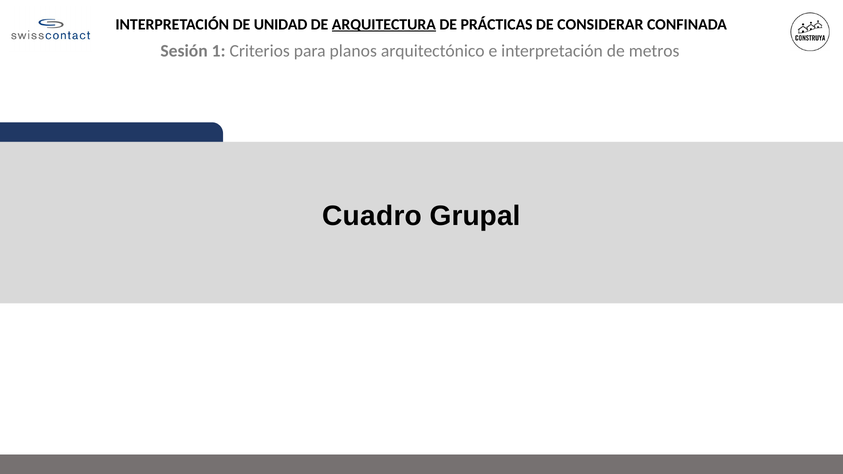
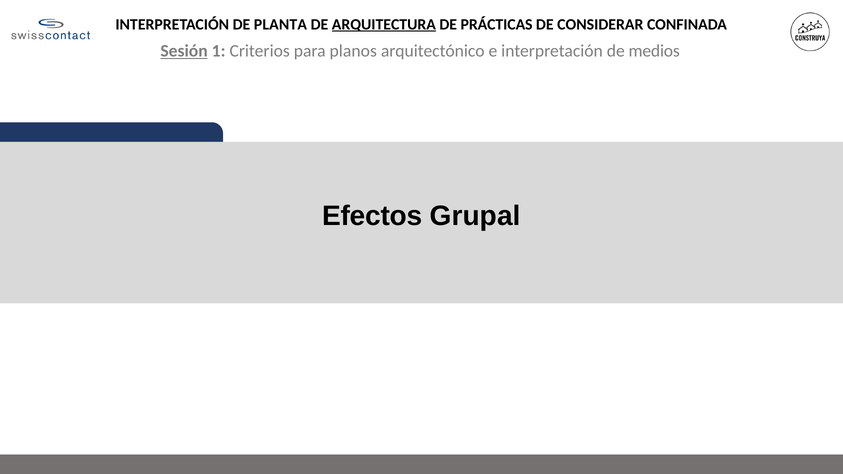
UNIDAD: UNIDAD -> PLANTA (280, 24)
Sesión underline: none -> present (184, 51)
metros: metros -> medios (654, 51)
Cuadro: Cuadro -> Efectos (372, 216)
